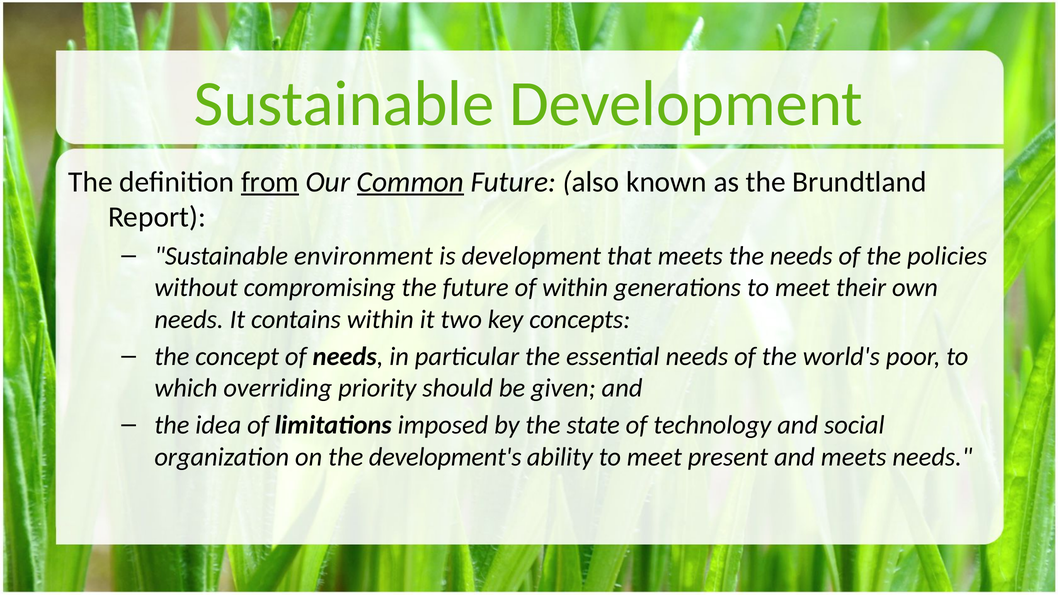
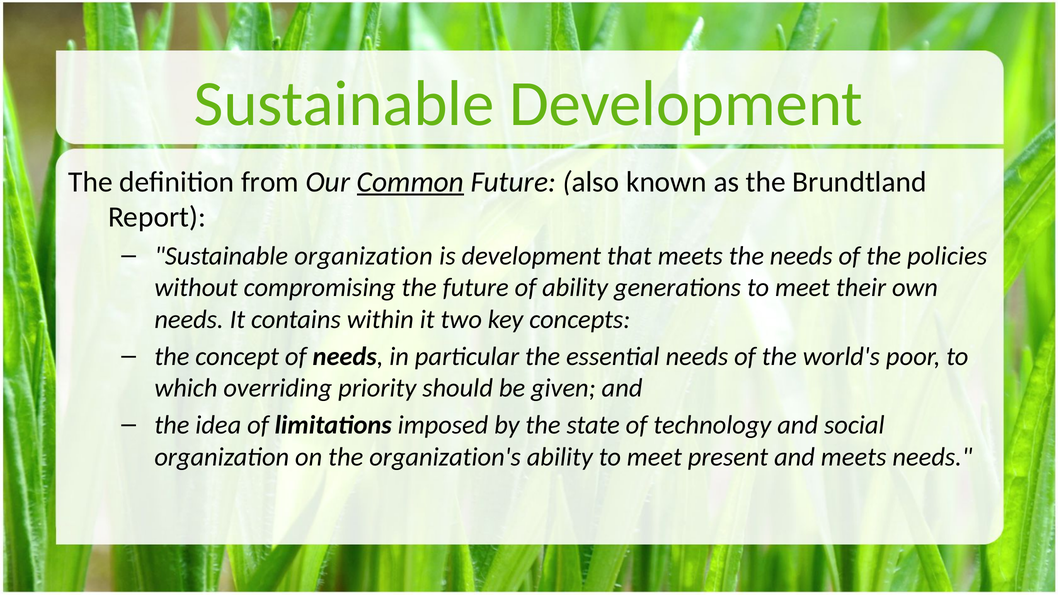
from underline: present -> none (270, 182)
Sustainable environment: environment -> organization (364, 256)
of within: within -> ability (575, 288)
development's: development's -> organization's (445, 457)
